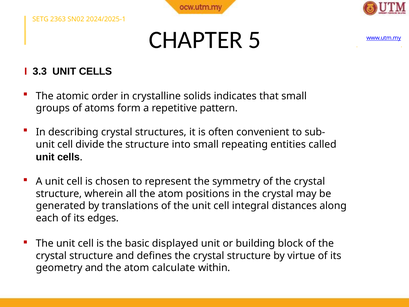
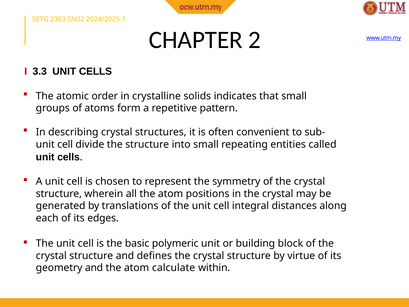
5: 5 -> 2 (254, 40)
displayed: displayed -> polymeric (175, 243)
